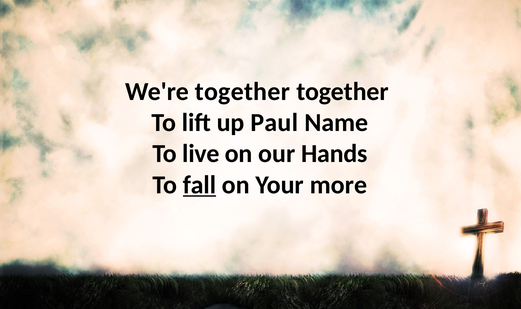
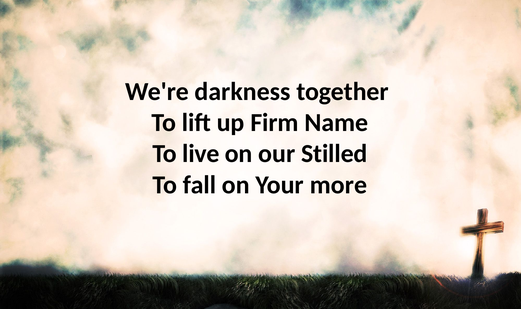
We're together: together -> darkness (242, 92)
Paul: Paul -> Firm (275, 123)
Hands: Hands -> Stilled (334, 154)
fall underline: present -> none (200, 185)
